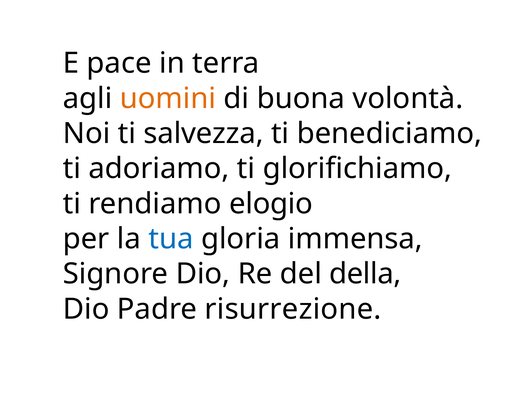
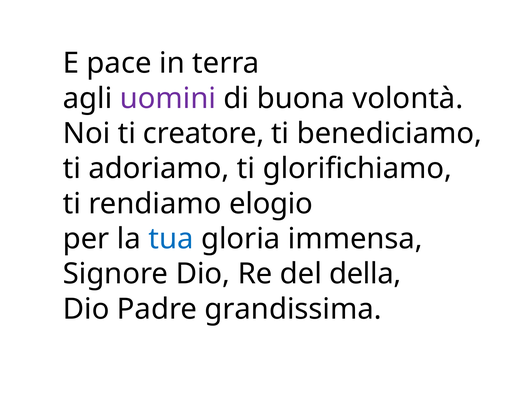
uomini colour: orange -> purple (168, 98)
salvezza: salvezza -> creatore (204, 134)
risurrezione: risurrezione -> grandissima (293, 309)
